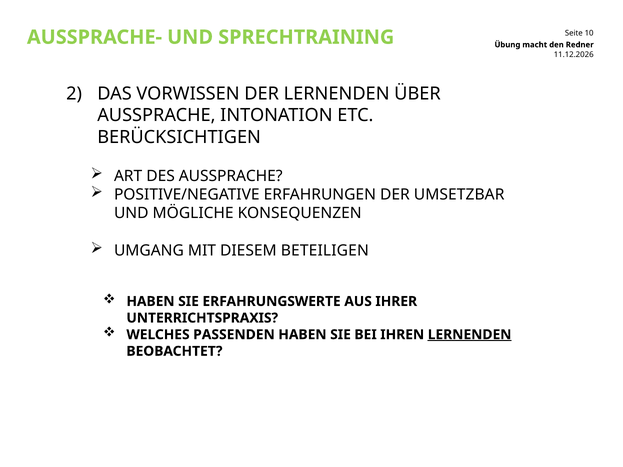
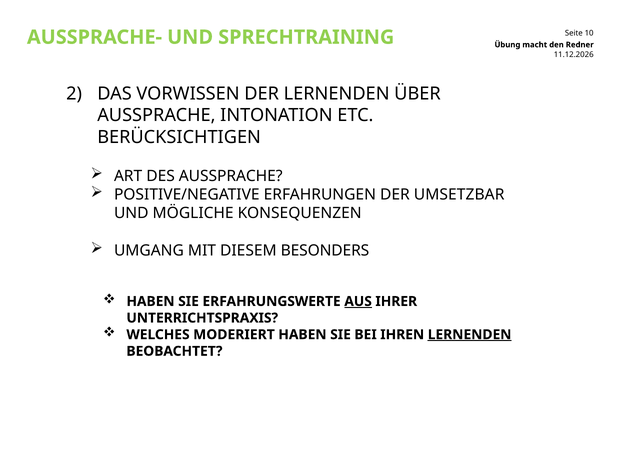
BETEILIGEN: BETEILIGEN -> BESONDERS (325, 251)
AUS underline: none -> present (358, 302)
PASSENDEN: PASSENDEN -> MODERIERT (234, 335)
